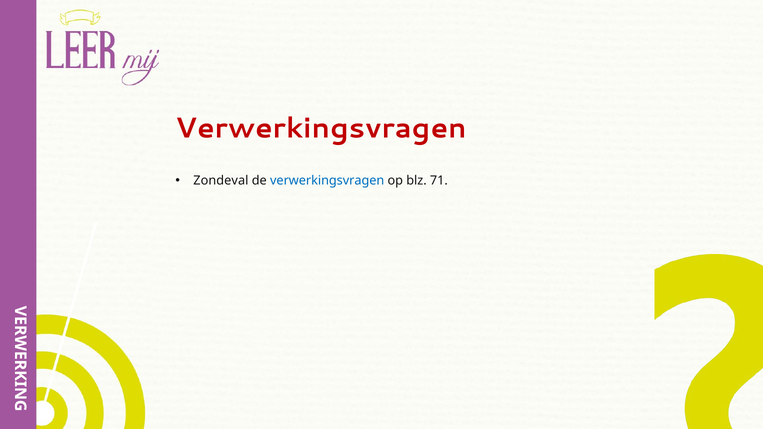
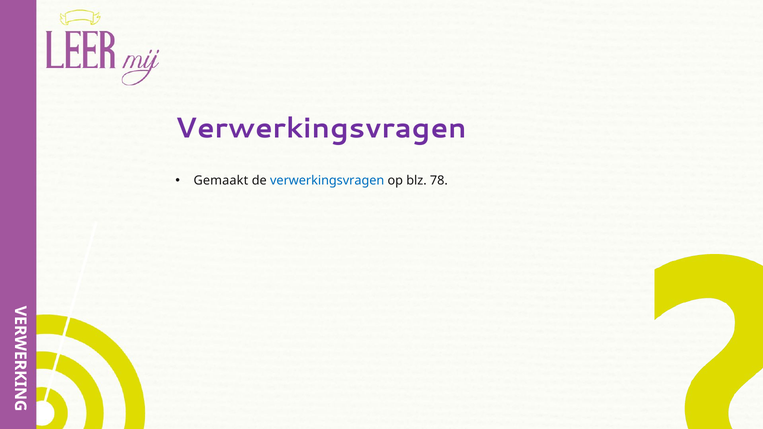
Verwerkingsvragen colour: red -> purple (321, 129)
Zondeval: Zondeval -> Gemaakt (221, 181)
71: 71 -> 78 (439, 181)
